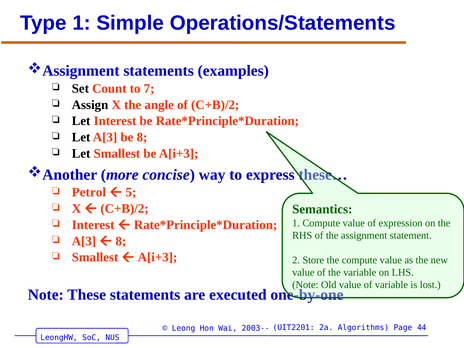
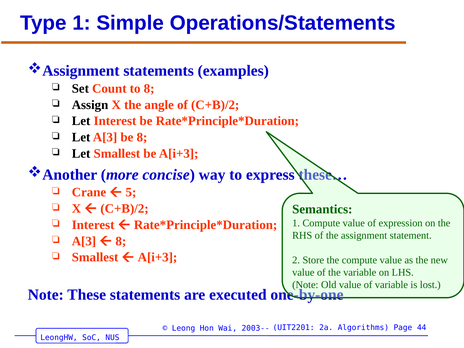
to 7: 7 -> 8 (149, 88)
Petrol: Petrol -> Crane (89, 192)
